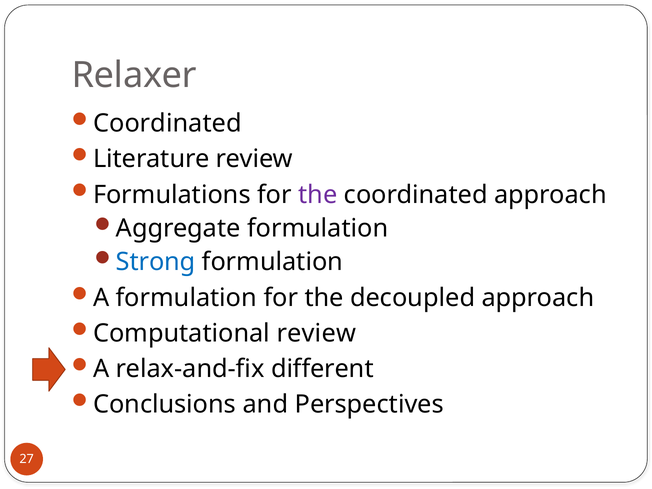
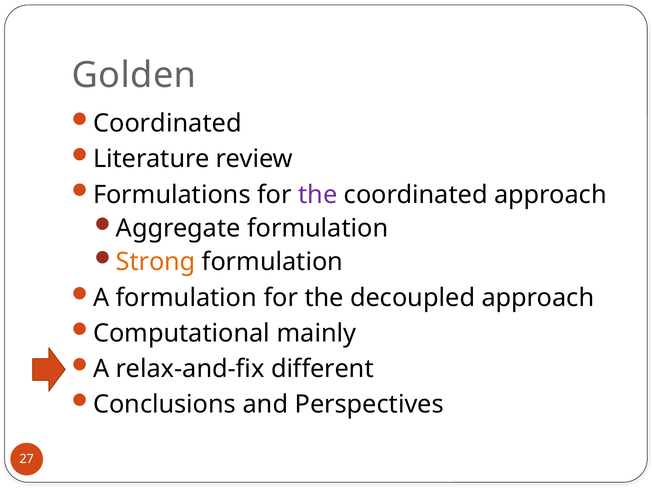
Relaxer: Relaxer -> Golden (134, 75)
Strong colour: blue -> orange (156, 262)
Computational review: review -> mainly (316, 333)
